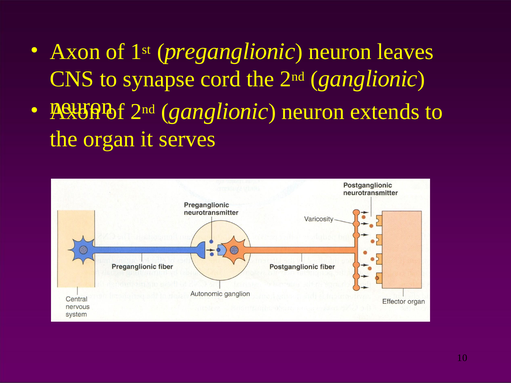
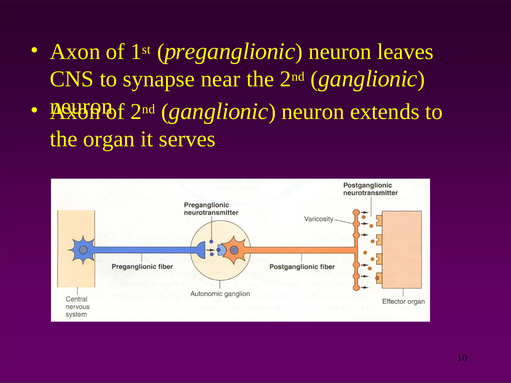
cord: cord -> near (221, 79)
